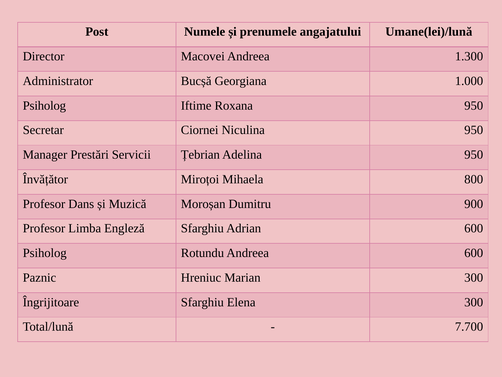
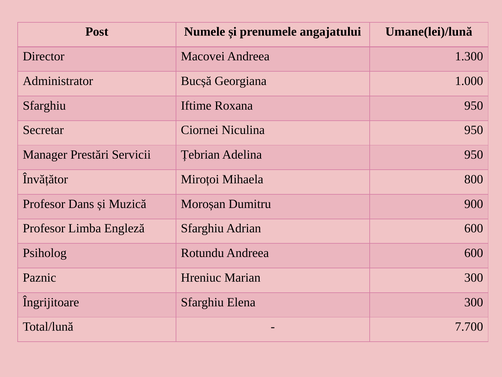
Psiholog: Psiholog -> Sfarghiu (44, 105)
